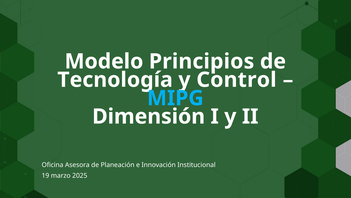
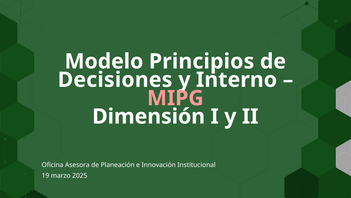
Tecnología: Tecnología -> Decisiones (115, 80)
Control: Control -> Interno (237, 80)
MIPG colour: light blue -> pink (175, 98)
